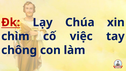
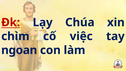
chông: chông -> ngoan (19, 50)
